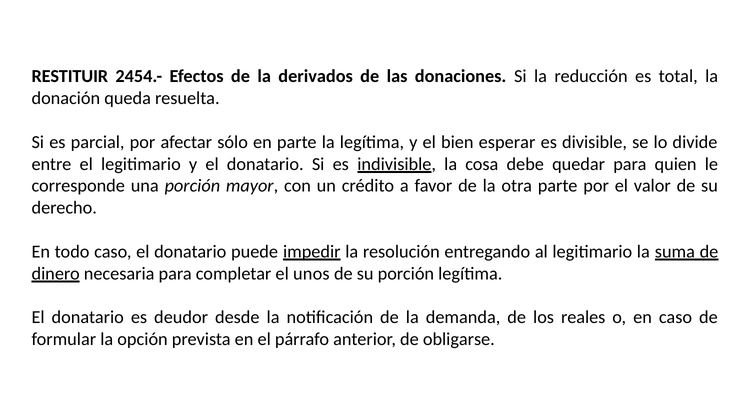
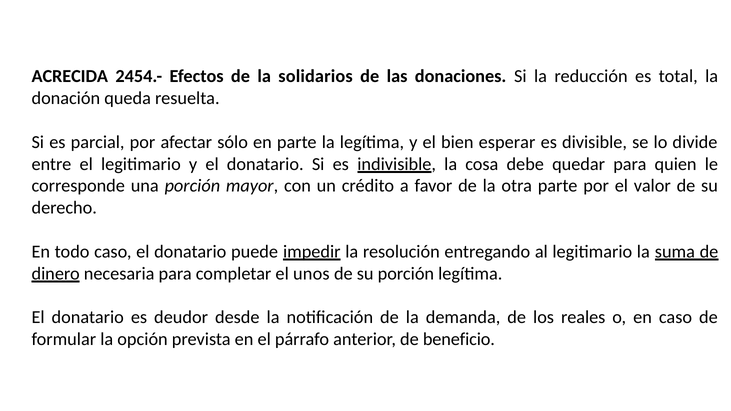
RESTITUIR: RESTITUIR -> ACRECIDA (70, 76)
derivados: derivados -> solidarios (316, 76)
obligarse: obligarse -> beneficio (459, 340)
